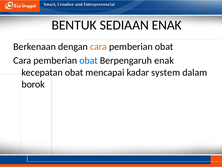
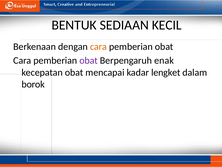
SEDIAAN ENAK: ENAK -> KECIL (167, 25)
obat colour: blue -> purple (89, 60)
system: system -> lengket (166, 72)
